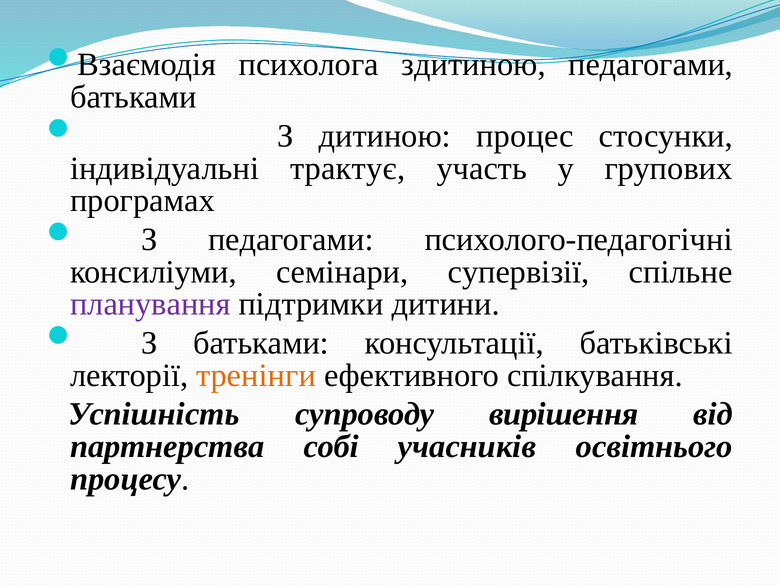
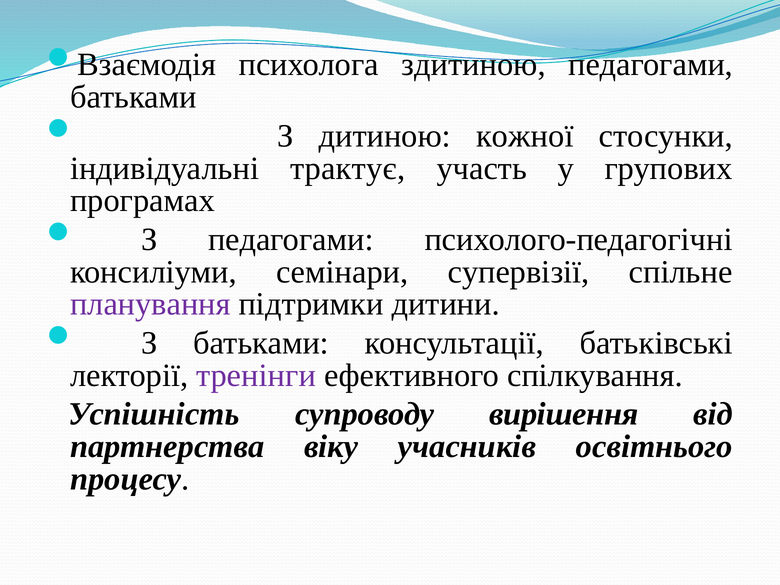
процес: процес -> кожної (525, 136)
тренінги colour: orange -> purple (256, 375)
собі: собі -> віку (331, 446)
